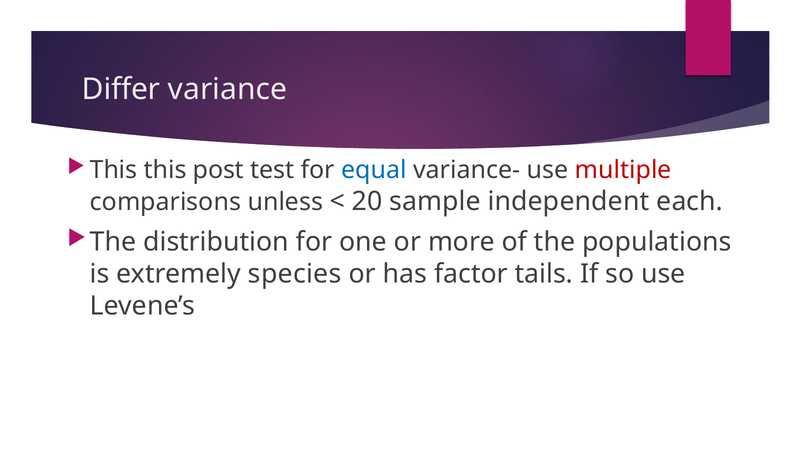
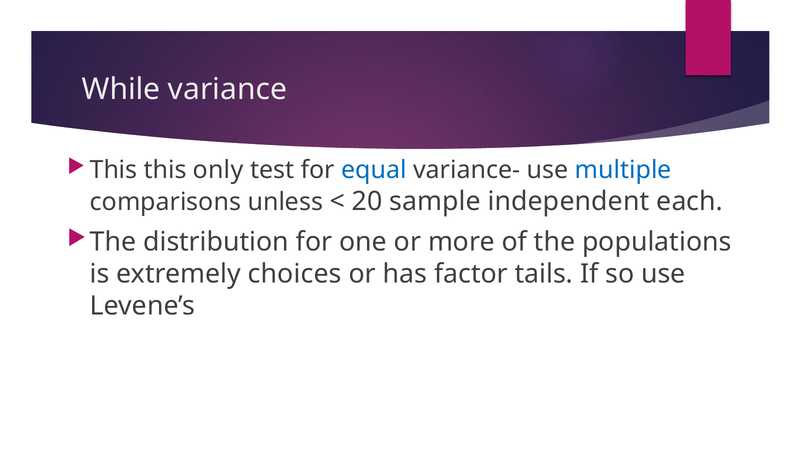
Differ: Differ -> While (121, 89)
post: post -> only (218, 170)
multiple colour: red -> blue (623, 170)
species: species -> choices (295, 274)
